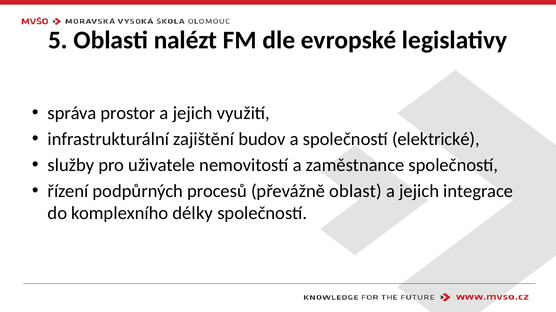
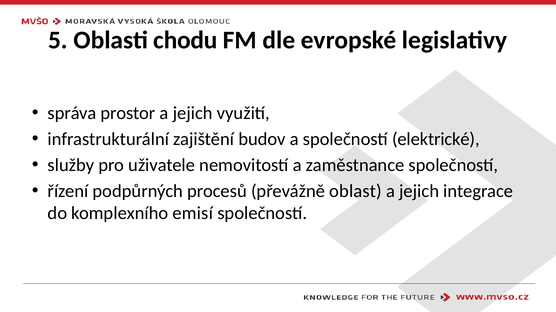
nalézt: nalézt -> chodu (185, 40)
délky: délky -> emisí (193, 214)
